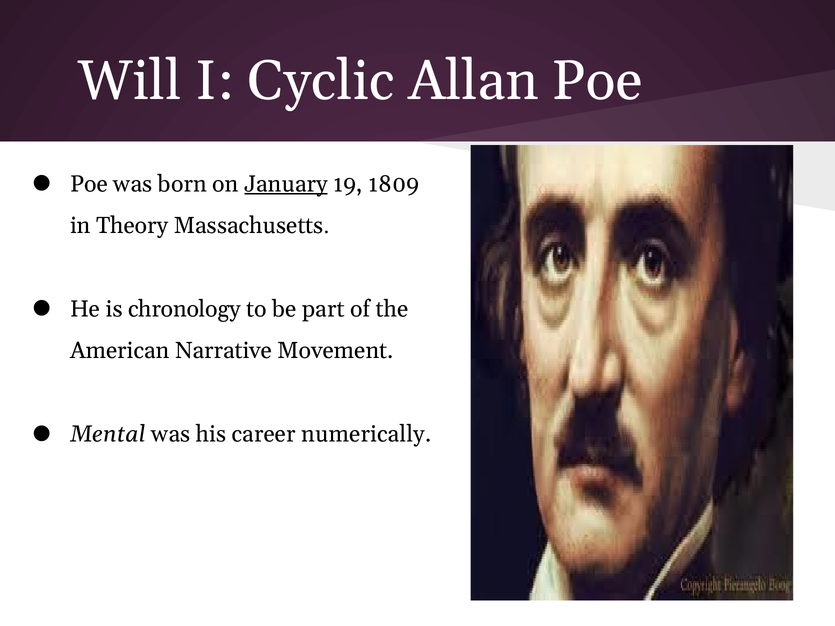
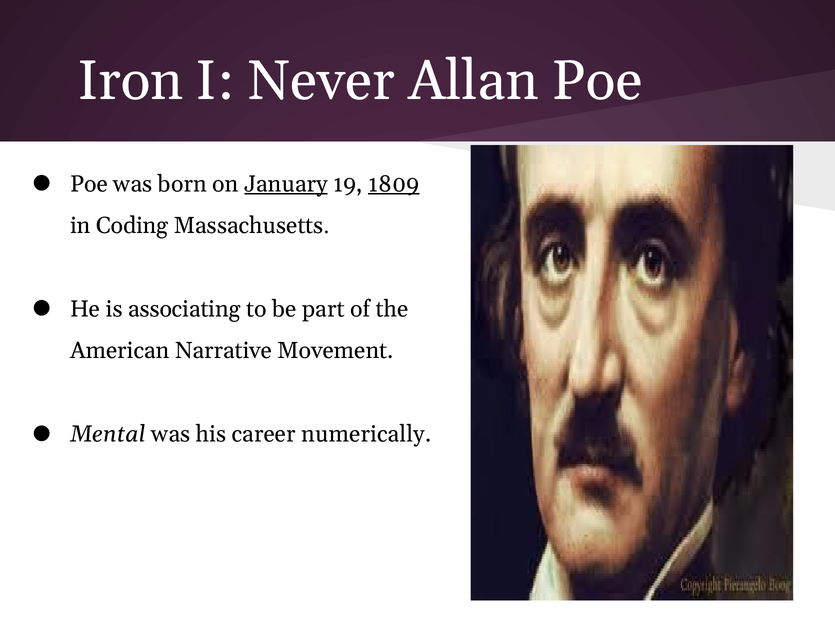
Will: Will -> Iron (130, 81)
Cyclic: Cyclic -> Never (321, 81)
1809 underline: none -> present (394, 184)
Theory: Theory -> Coding (132, 226)
chronology: chronology -> associating (184, 309)
